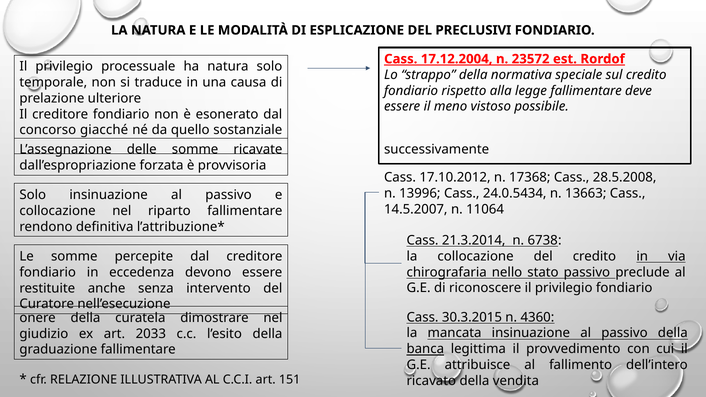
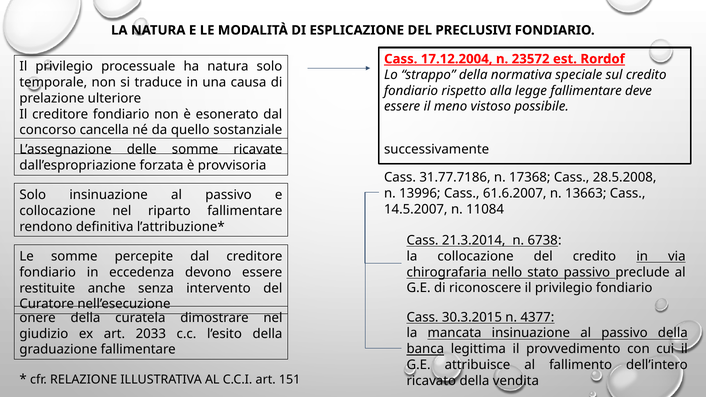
giacché: giacché -> cancella (104, 130)
17.10.2012: 17.10.2012 -> 31.77.7186 (455, 178)
24.0.5434: 24.0.5434 -> 61.6.2007 (515, 193)
11064: 11064 -> 11084 (485, 209)
4360: 4360 -> 4377 (537, 317)
